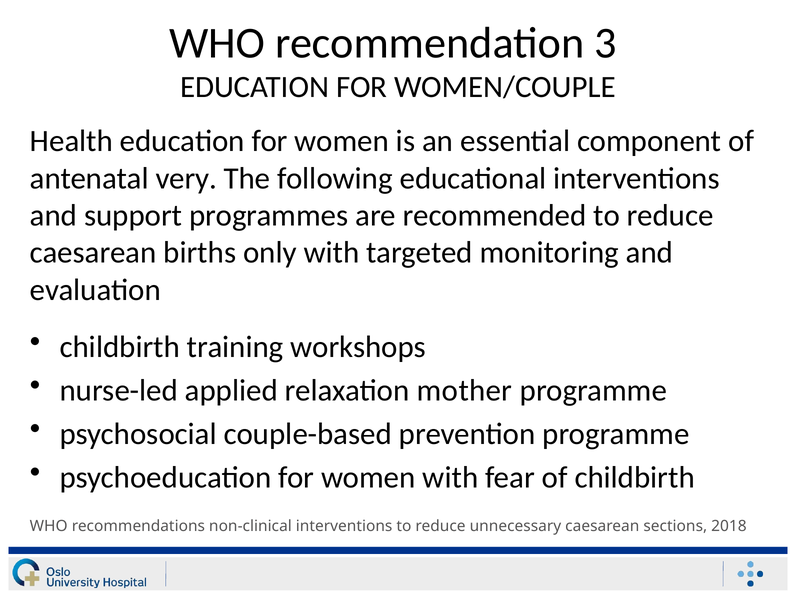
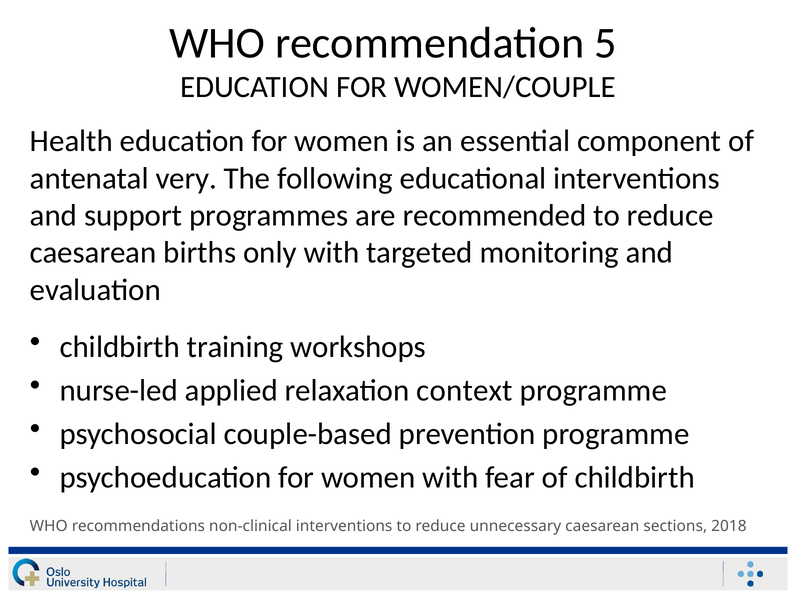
3: 3 -> 5 (605, 43)
mother: mother -> context (465, 391)
